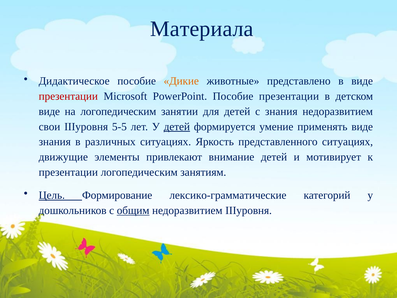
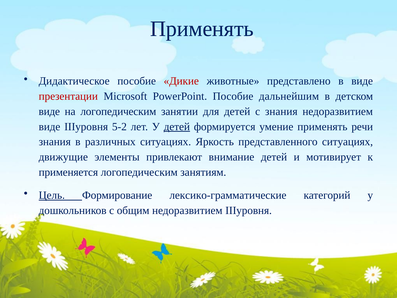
Материала: Материала -> Применять (202, 29)
Дикие colour: orange -> red (181, 81)
Пособие презентации: презентации -> дальнейшим (289, 96)
свои: свои -> виде (50, 127)
5-5: 5-5 -> 5-2 (119, 127)
применять виде: виде -> речи (362, 127)
презентации: презентации -> применяется (68, 172)
общим underline: present -> none (133, 210)
